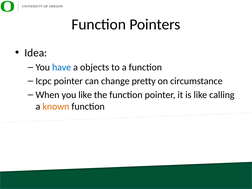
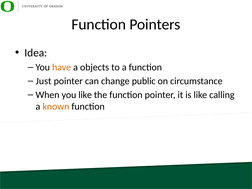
have colour: blue -> orange (62, 67)
Icpc: Icpc -> Just (44, 81)
pretty: pretty -> public (144, 81)
